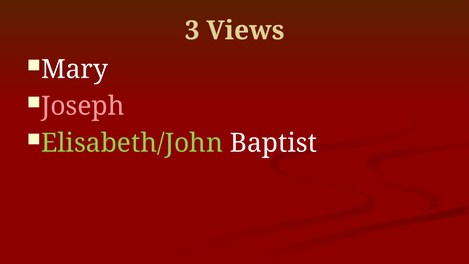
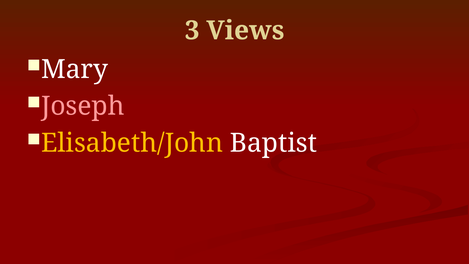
Elisabeth/John colour: light green -> yellow (132, 143)
